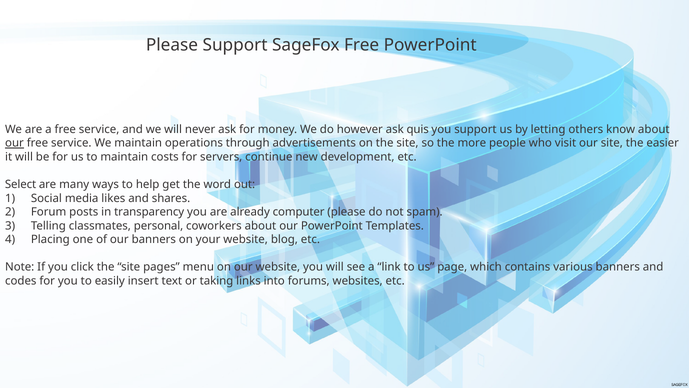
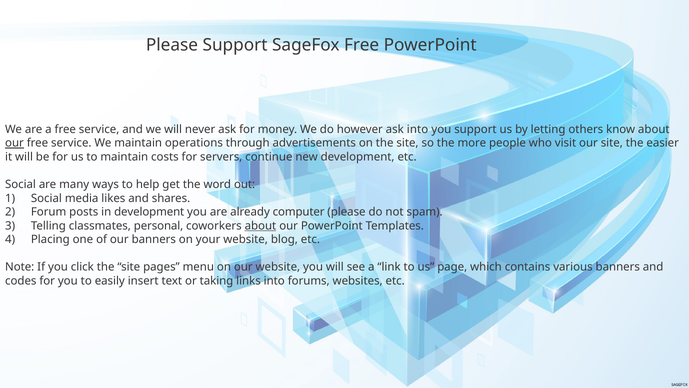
ask quis: quis -> into (418, 129)
Select: Select -> Social (21, 184)
in transparency: transparency -> development (149, 212)
about underline: none -> present (260, 226)
